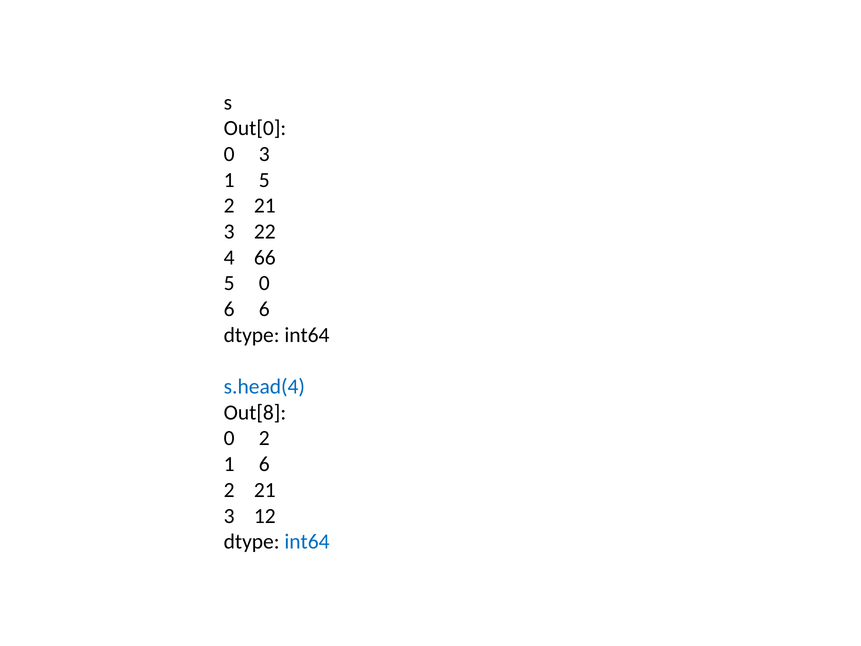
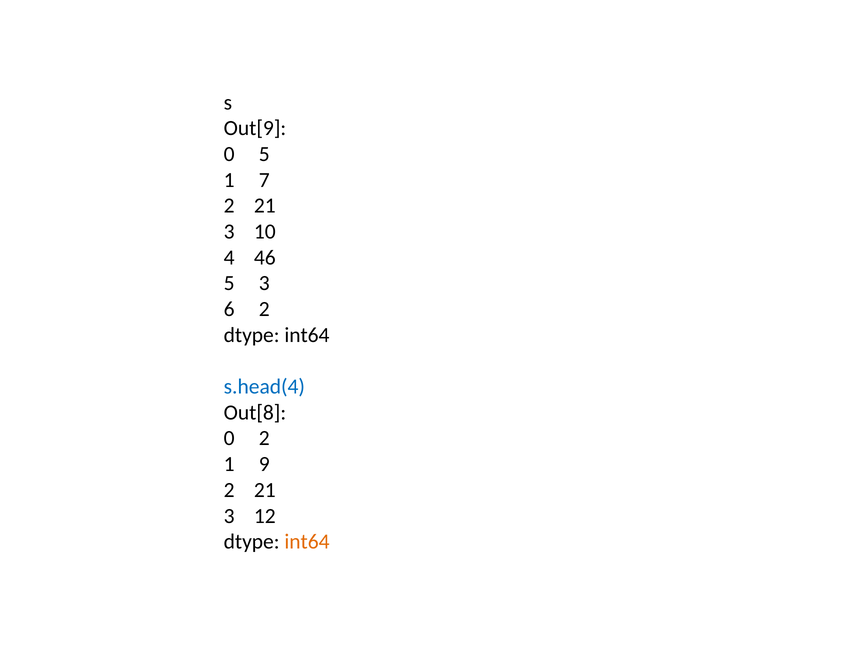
Out[0: Out[0 -> Out[9 (255, 128)
0 3: 3 -> 5 (264, 154)
1 5: 5 -> 7 (264, 180)
22: 22 -> 10 (265, 232)
66: 66 -> 46 (265, 257)
5 0: 0 -> 3 (264, 283)
6 6: 6 -> 2 (264, 309)
1 6: 6 -> 9 (264, 464)
int64 colour: blue -> orange (307, 542)
